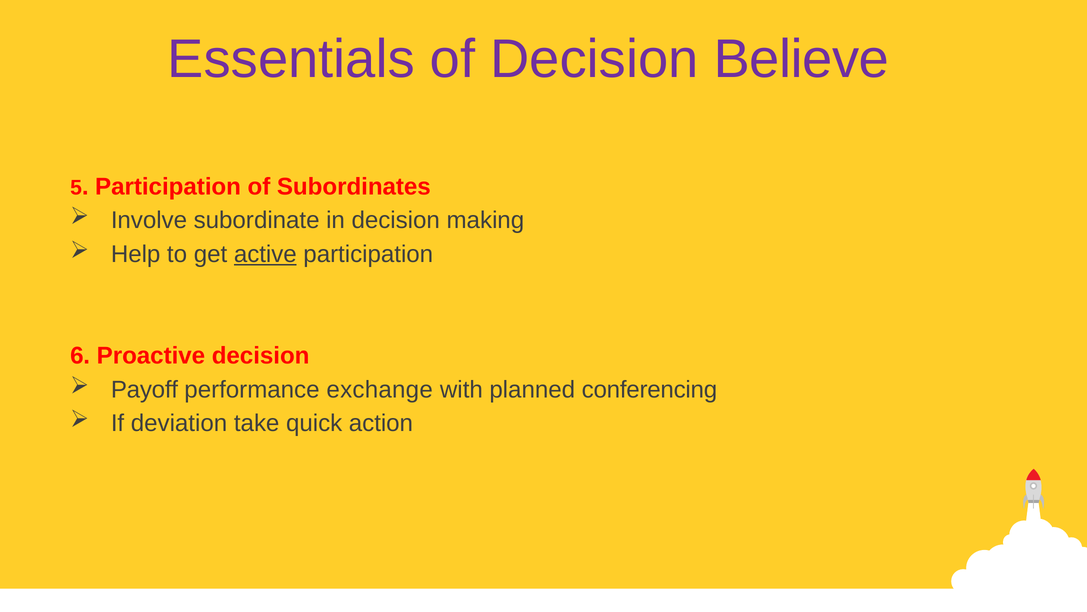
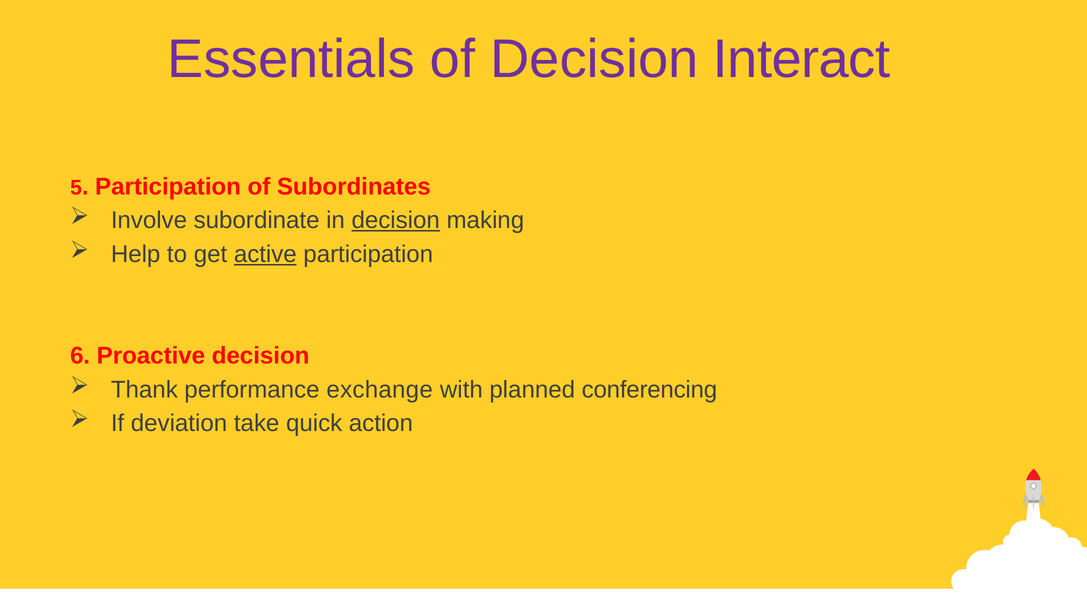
Believe: Believe -> Interact (801, 59)
decision underline: none -> present (396, 220)
Payoff: Payoff -> Thank (144, 389)
